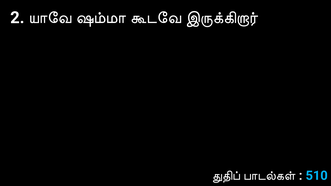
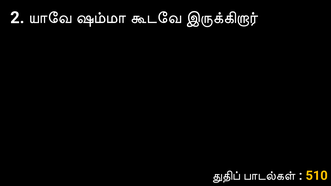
510 colour: light blue -> yellow (317, 176)
